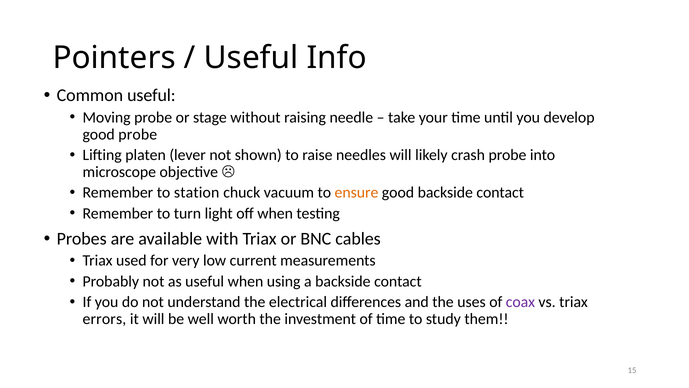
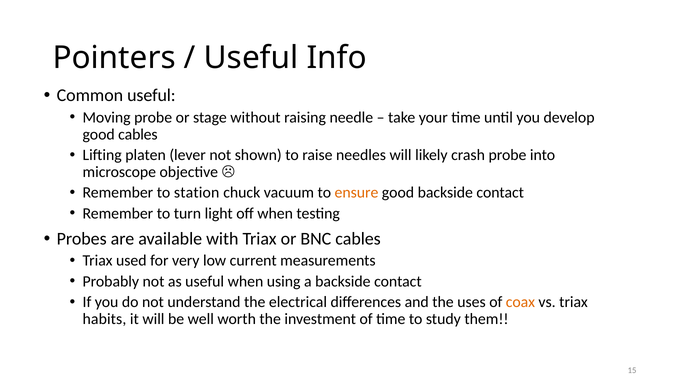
good probe: probe -> cables (138, 134)
coax colour: purple -> orange (520, 302)
errors: errors -> habits (104, 319)
